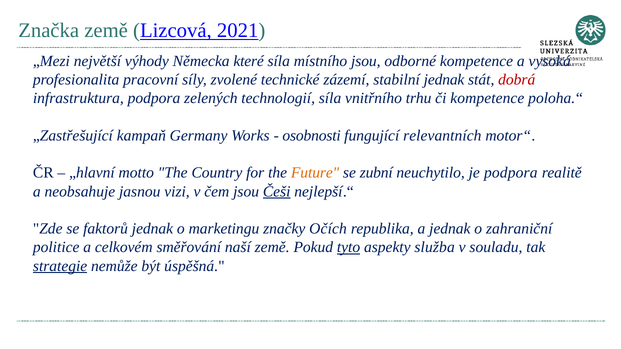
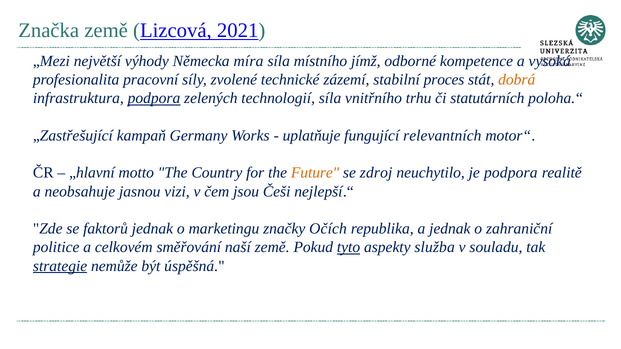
které: které -> míra (249, 61)
místního jsou: jsou -> jímž (366, 61)
stabilní jednak: jednak -> proces (444, 80)
dobrá colour: red -> orange (517, 80)
podpora underline: none -> present (154, 98)
či kompetence: kompetence -> statutárních (487, 98)
osobnosti: osobnosti -> uplatňuje (312, 136)
zubní: zubní -> zdroj (376, 173)
Češi underline: present -> none (277, 192)
